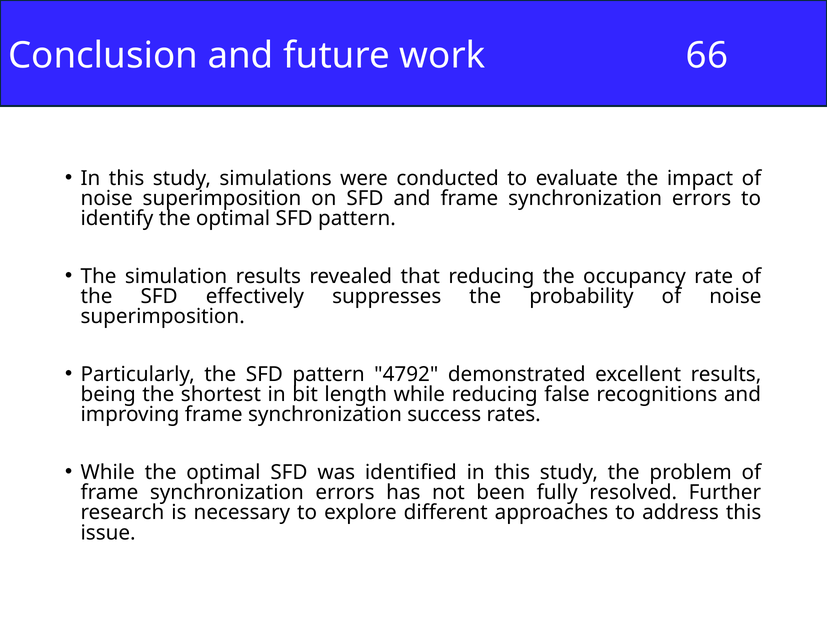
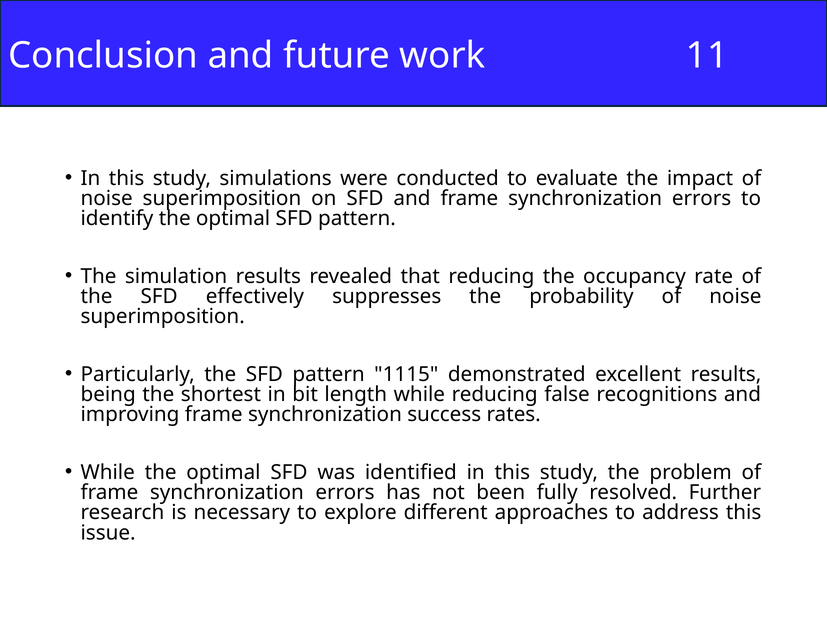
66: 66 -> 11 (707, 56)
4792: 4792 -> 1115 (406, 375)
